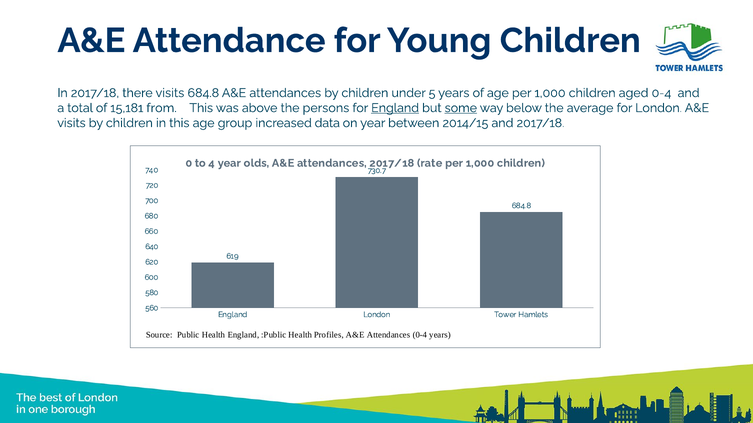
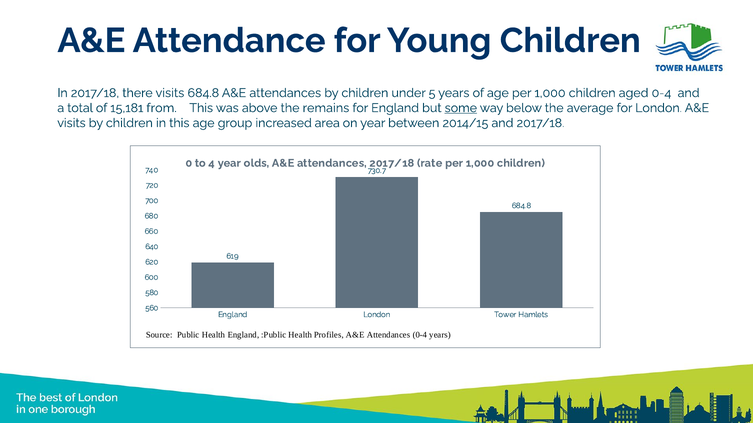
persons: persons -> remains (326, 108)
England underline: present -> none (395, 108)
data: data -> area (327, 123)
